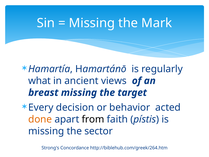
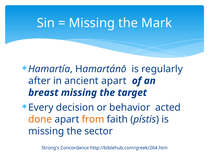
what: what -> after (39, 81)
ancient views: views -> apart (114, 81)
from colour: black -> orange (93, 119)
